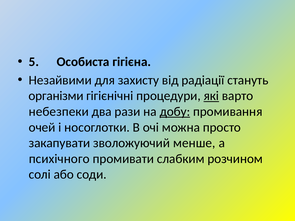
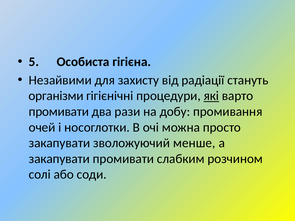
небезпеки: небезпеки -> промивати (59, 112)
добу underline: present -> none (175, 112)
психічного: психічного -> закапувати (59, 159)
